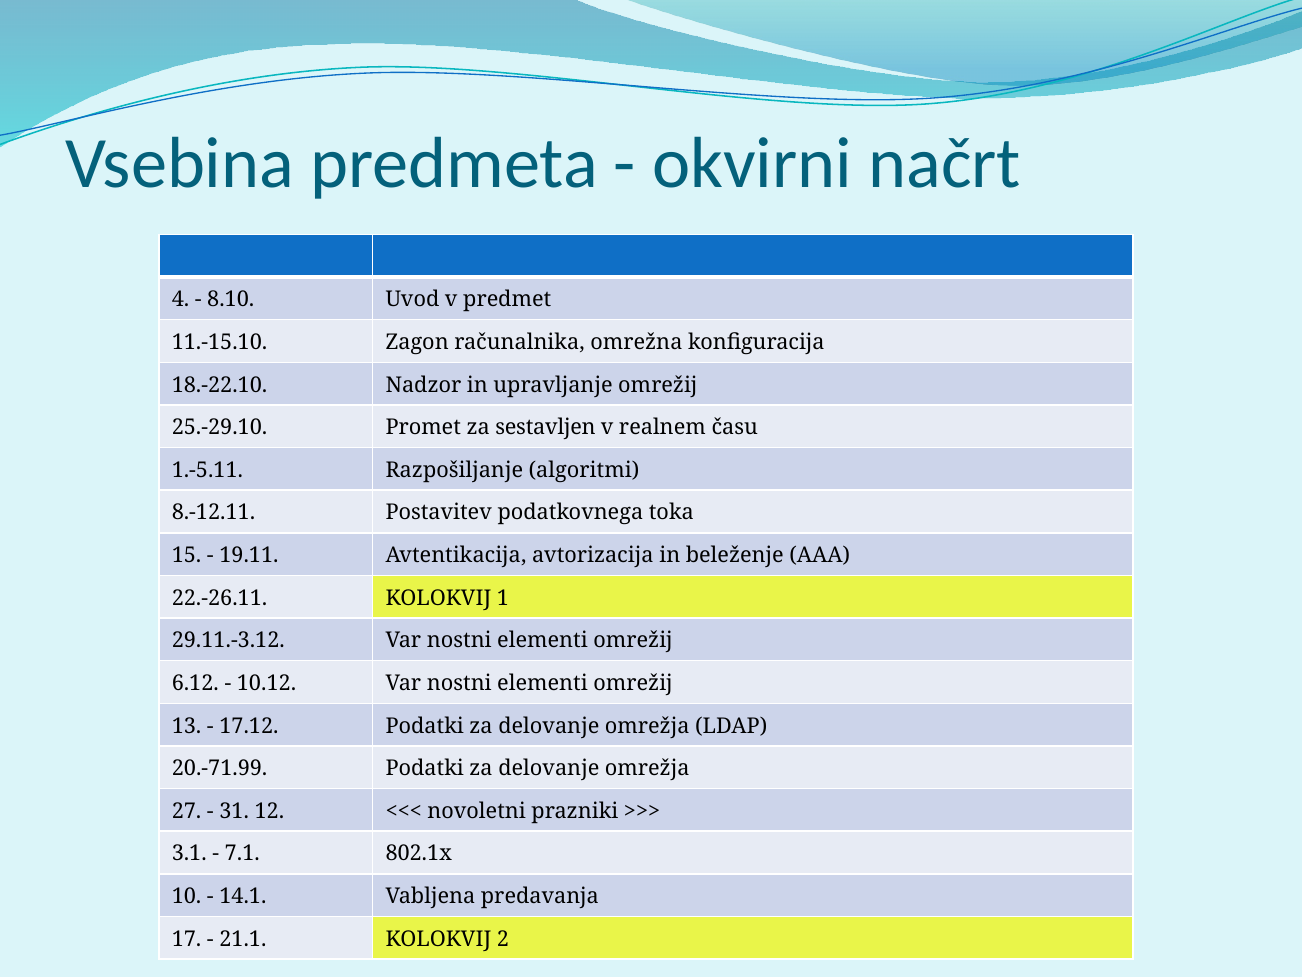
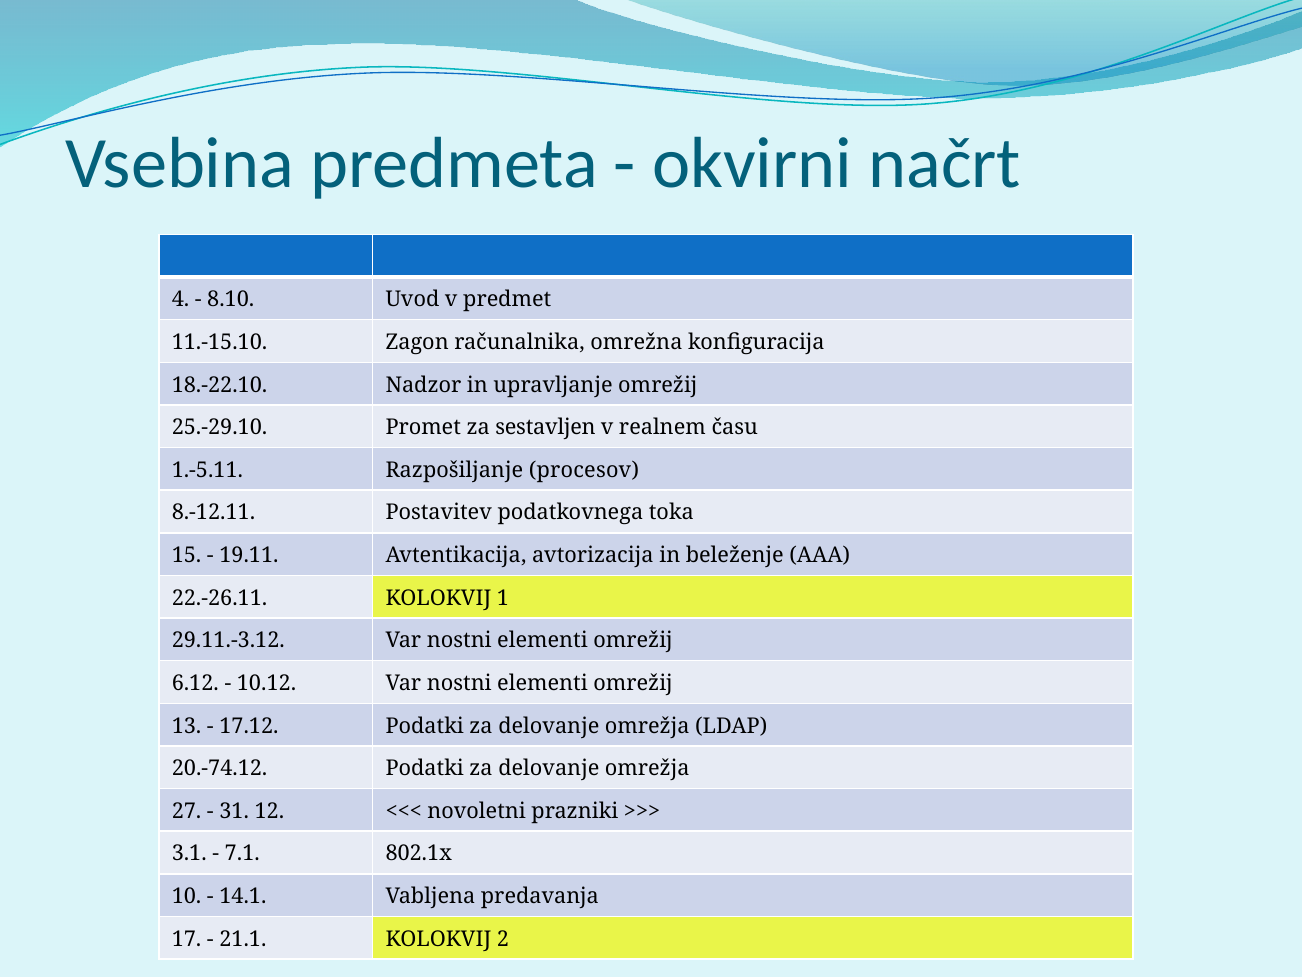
algoritmi: algoritmi -> procesov (584, 470)
20.-71.99: 20.-71.99 -> 20.-74.12 (220, 768)
